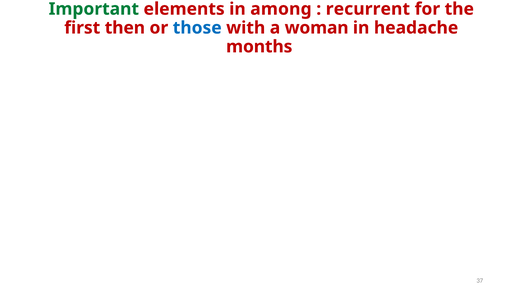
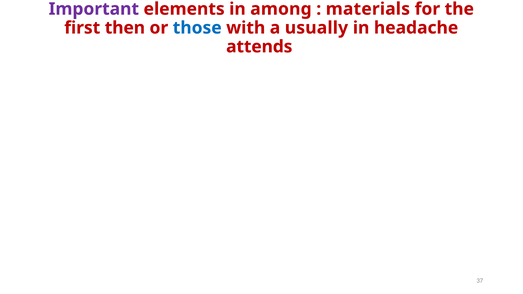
Important colour: green -> purple (94, 9)
recurrent: recurrent -> materials (368, 9)
woman: woman -> usually (316, 28)
months: months -> attends (259, 47)
